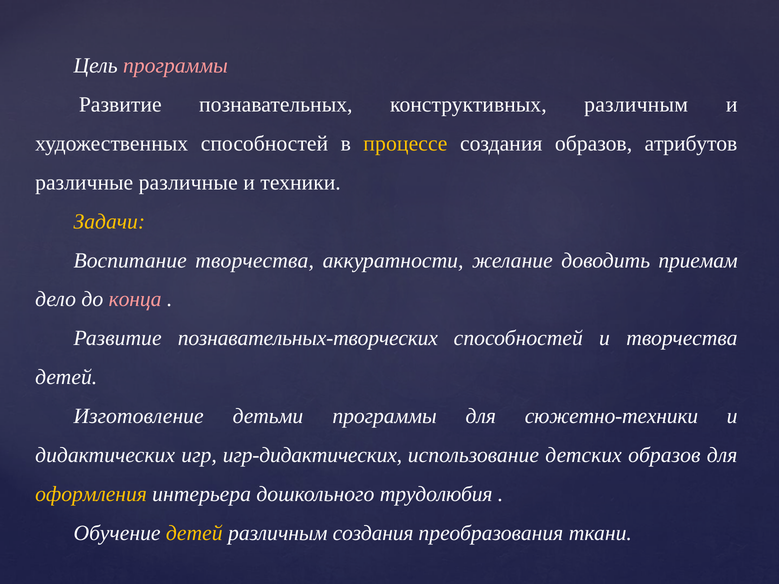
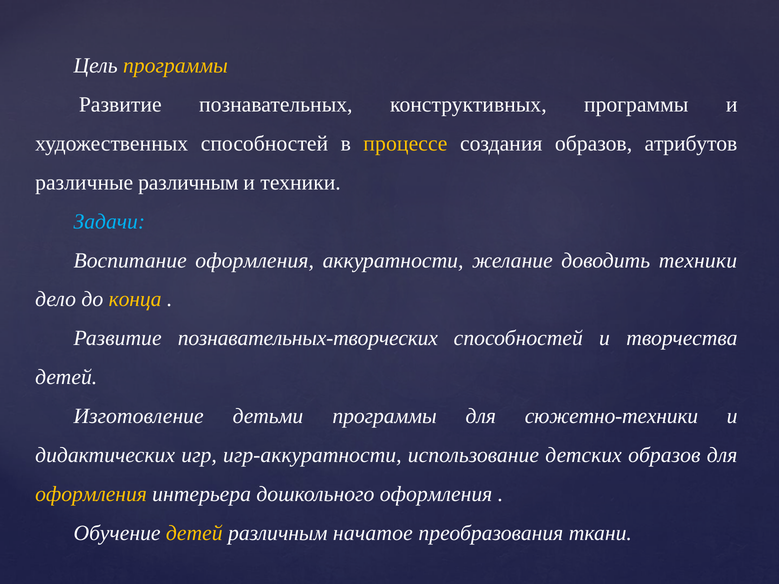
программы colour: pink -> yellow (175, 66)
конструктивных различным: различным -> программы (636, 105)
различные различные: различные -> различным (188, 183)
Задачи colour: yellow -> light blue (109, 222)
Воспитание творчества: творчества -> оформления (255, 261)
доводить приемам: приемам -> техники (698, 261)
конца colour: pink -> yellow (135, 299)
игр-дидактических: игр-дидактических -> игр-аккуратности (312, 455)
дошкольного трудолюбия: трудолюбия -> оформления (436, 494)
различным создания: создания -> начатое (373, 533)
